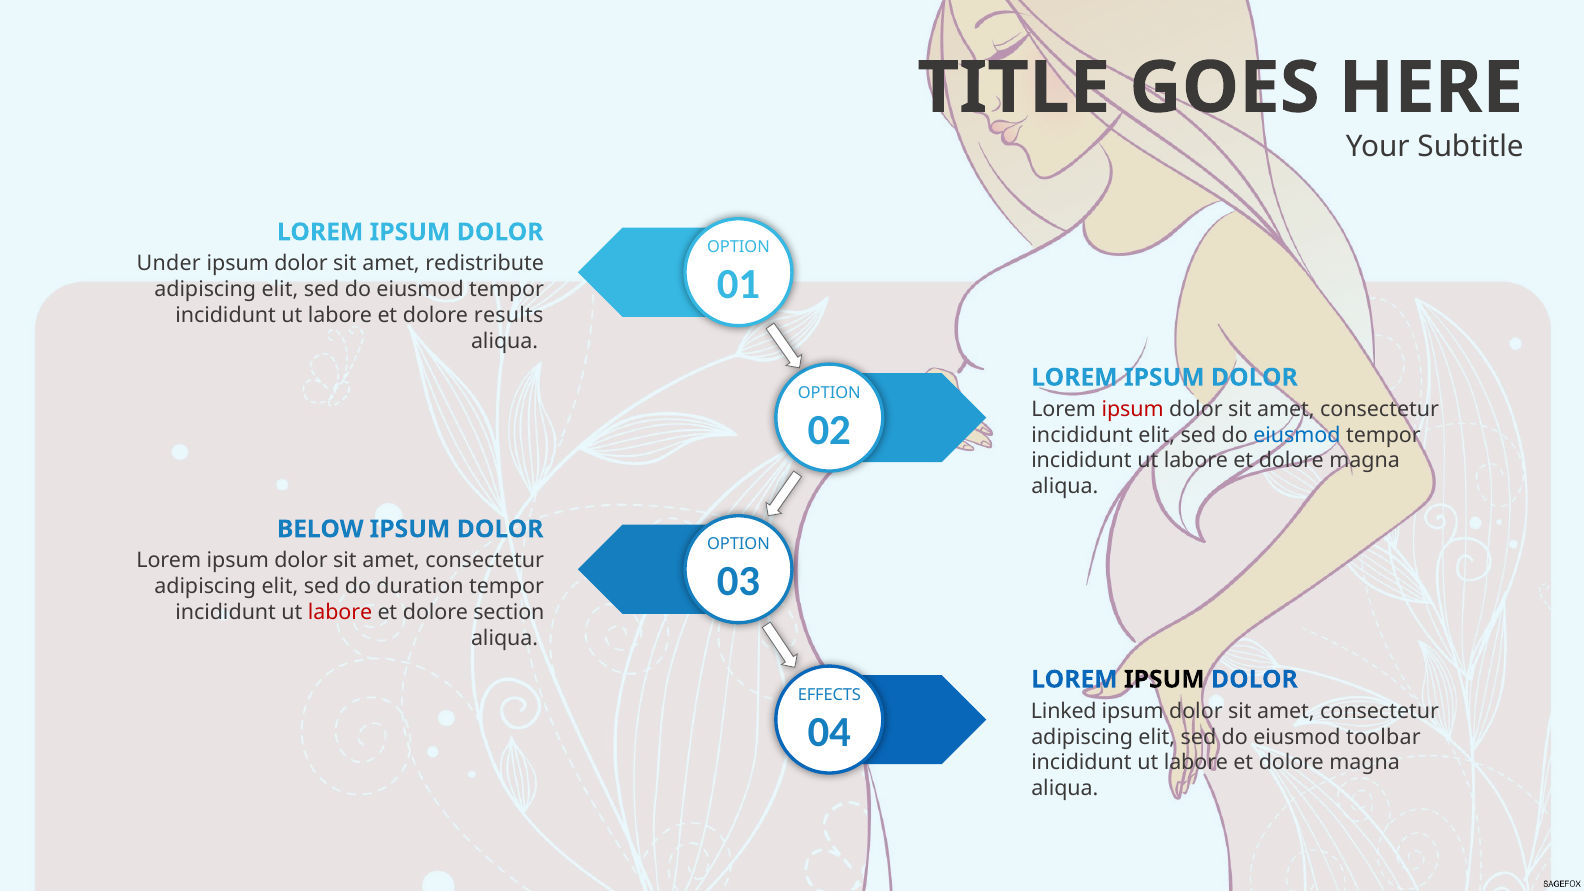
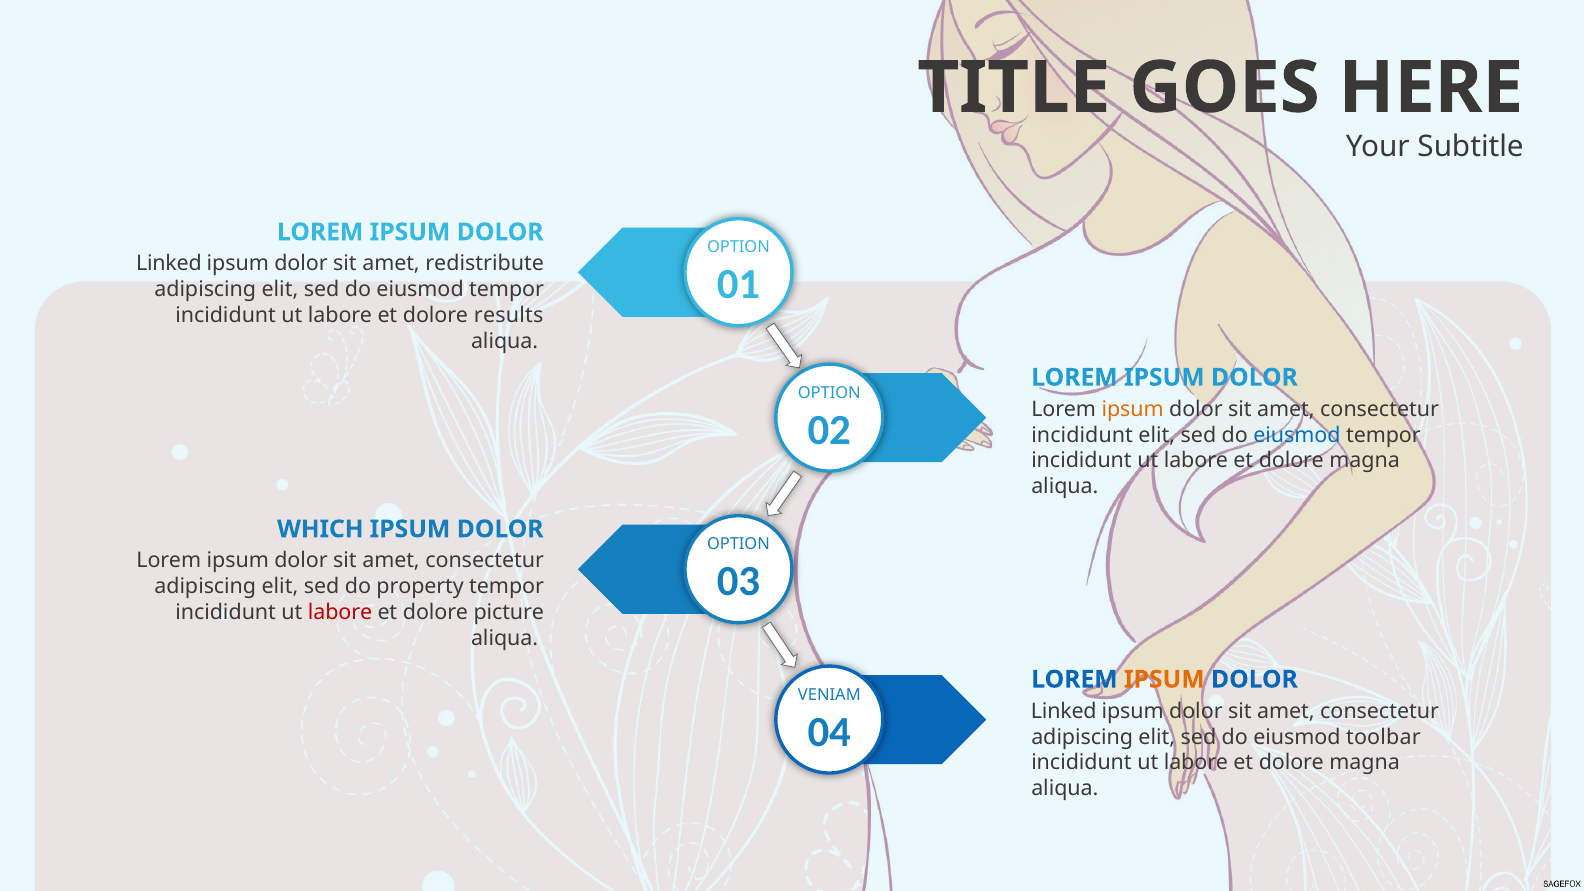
Under: Under -> Linked (169, 264)
ipsum colour: red -> orange (1133, 409)
BELOW: BELOW -> WHICH (320, 529)
duration: duration -> property (420, 587)
section: section -> picture (509, 612)
IPSUM colour: black -> orange (1164, 679)
EFFECTS: EFFECTS -> VENIAM (829, 695)
